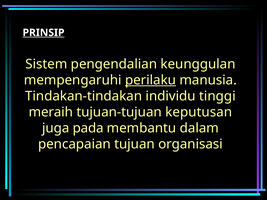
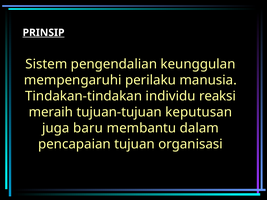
perilaku underline: present -> none (151, 80)
tinggi: tinggi -> reaksi (217, 96)
pada: pada -> baru (88, 128)
